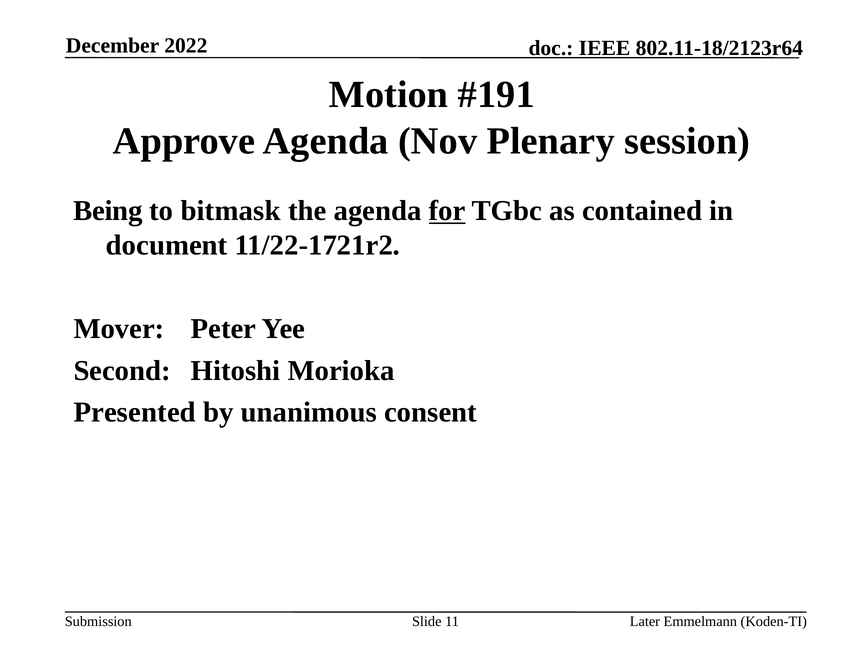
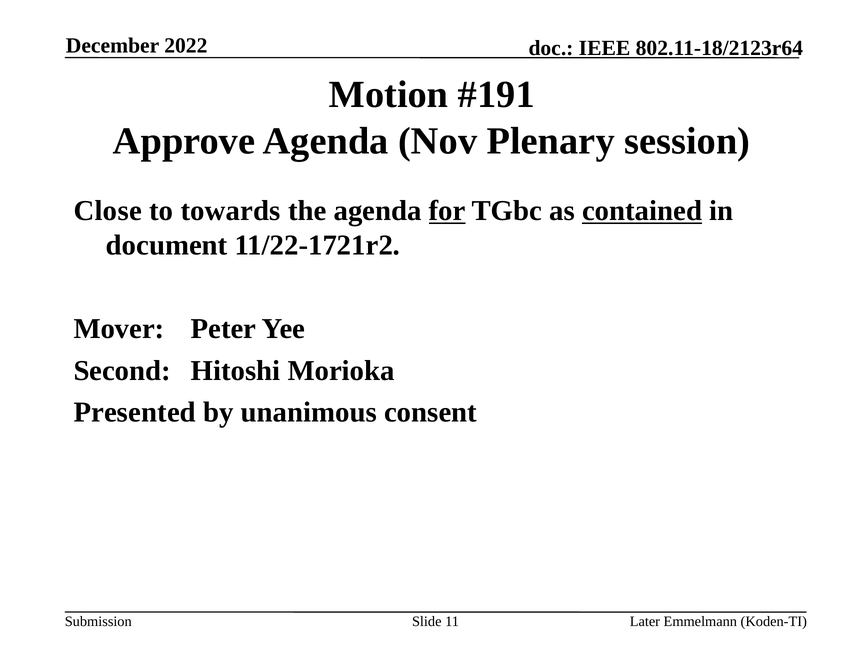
Being: Being -> Close (108, 211)
bitmask: bitmask -> towards (231, 211)
contained underline: none -> present (642, 211)
